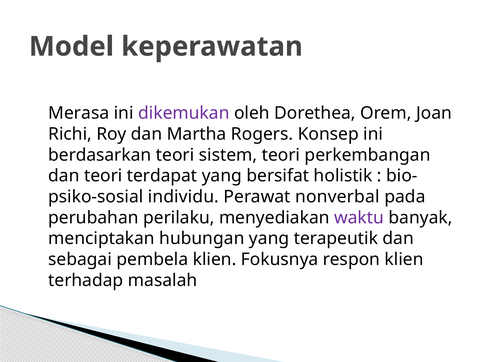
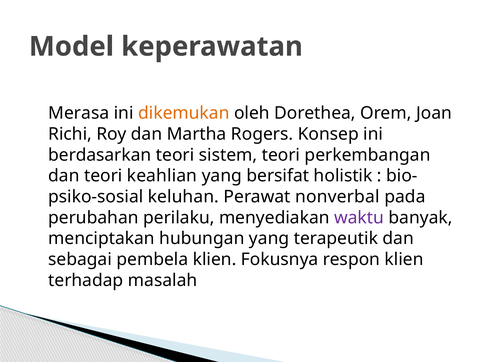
dikemukan colour: purple -> orange (184, 113)
terdapat: terdapat -> keahlian (162, 176)
individu: individu -> keluhan (183, 197)
